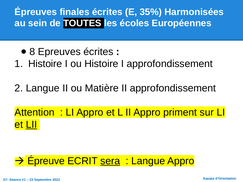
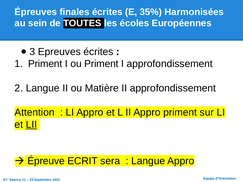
8: 8 -> 3 (32, 52)
1 Histoire: Histoire -> Priment (45, 64)
ou Histoire: Histoire -> Priment (101, 64)
sera underline: present -> none (110, 161)
